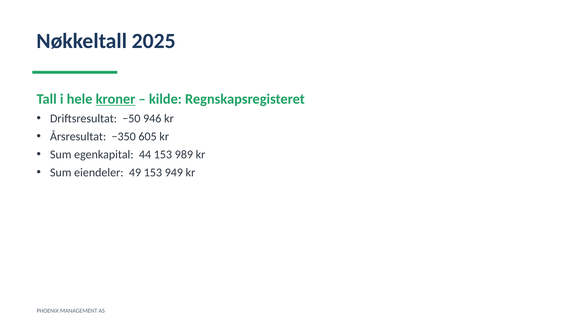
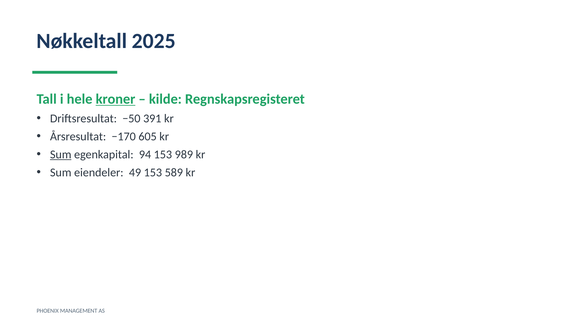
946: 946 -> 391 (152, 118)
−350: −350 -> −170 (124, 136)
Sum underline: none -> present (61, 154)
44: 44 -> 94 (145, 154)
949: 949 -> 589 (174, 172)
